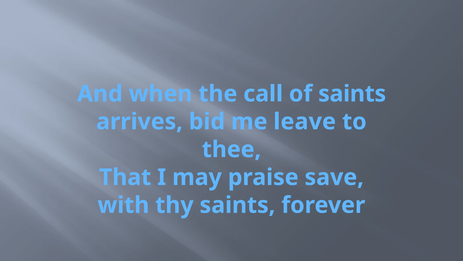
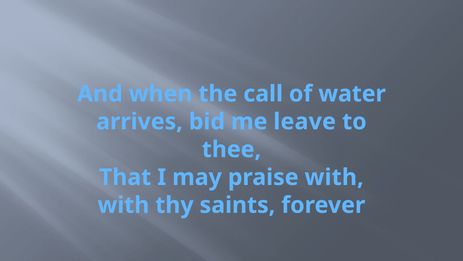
of saints: saints -> water (352, 94)
praise save: save -> with (334, 177)
